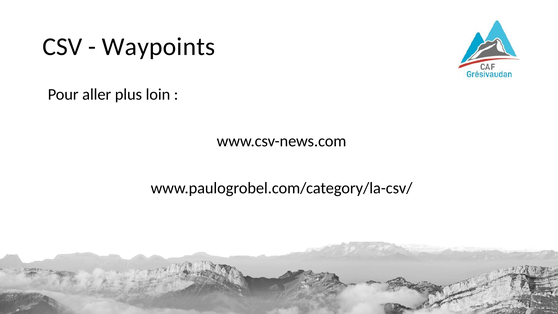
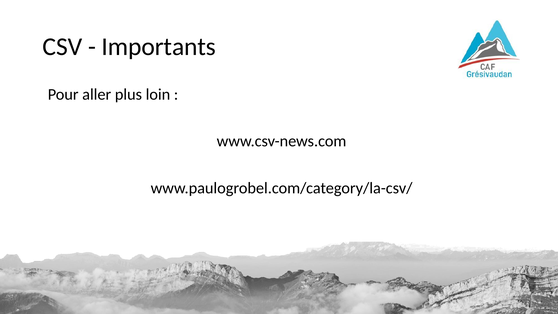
Waypoints: Waypoints -> Importants (159, 47)
